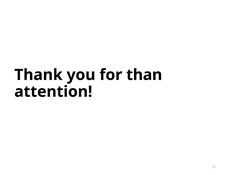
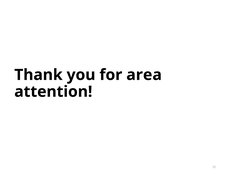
than: than -> area (144, 75)
